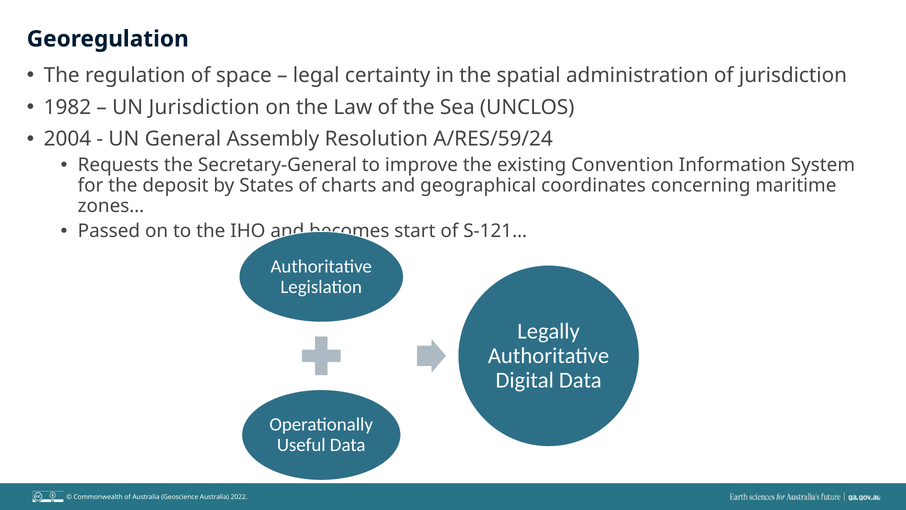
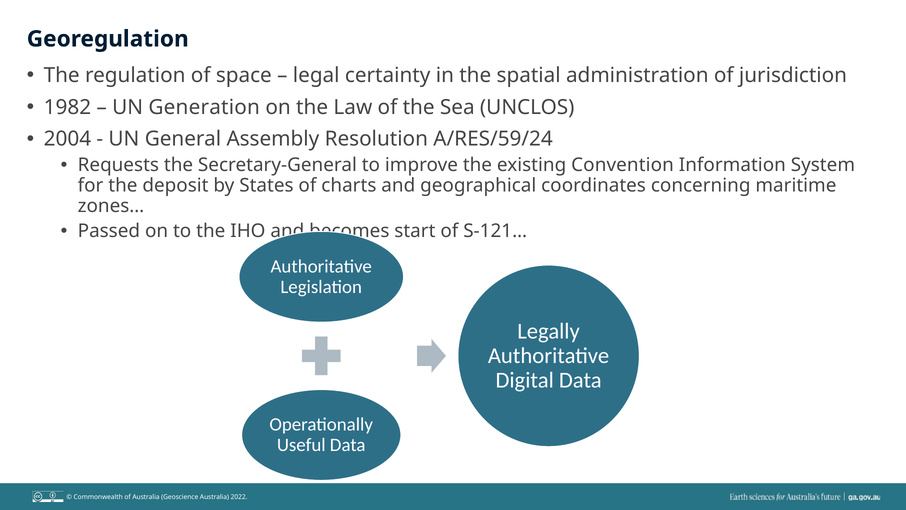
UN Jurisdiction: Jurisdiction -> Generation (204, 107)
